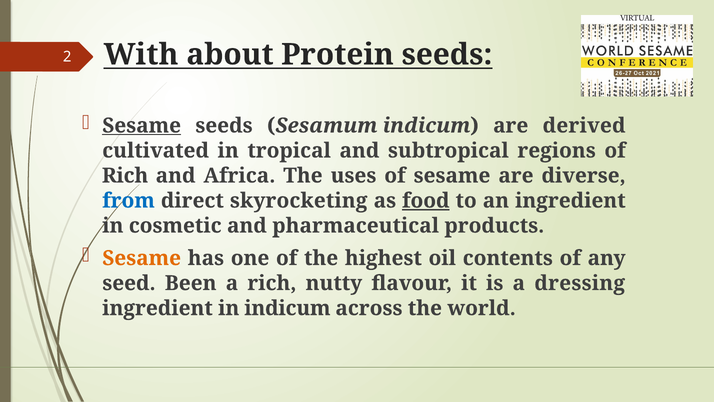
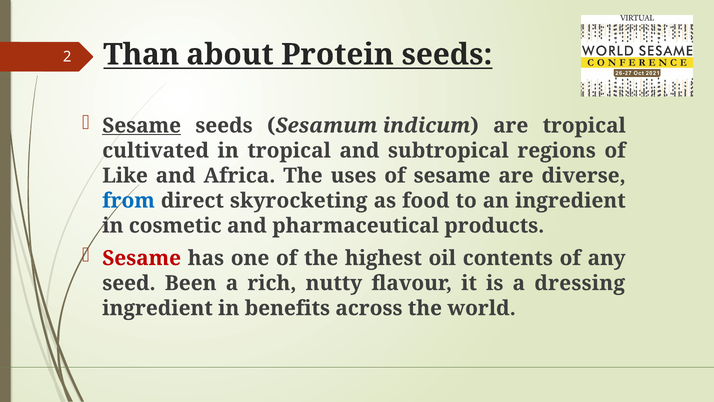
With: With -> Than (141, 55)
are derived: derived -> tropical (584, 126)
Rich: Rich -> Like (125, 176)
food underline: present -> none (426, 201)
Sesame colour: orange -> red (142, 258)
in indicum: indicum -> benefits (287, 308)
